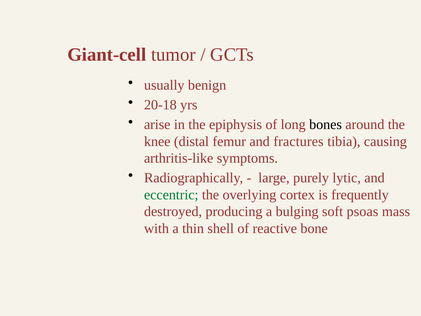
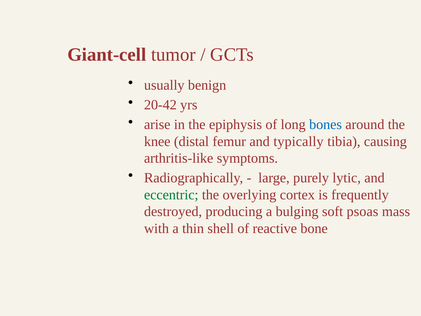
20-18: 20-18 -> 20-42 (160, 105)
bones colour: black -> blue (326, 124)
fractures: fractures -> typically (299, 141)
